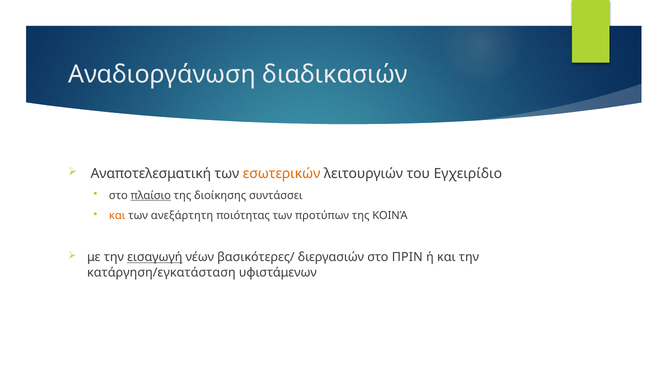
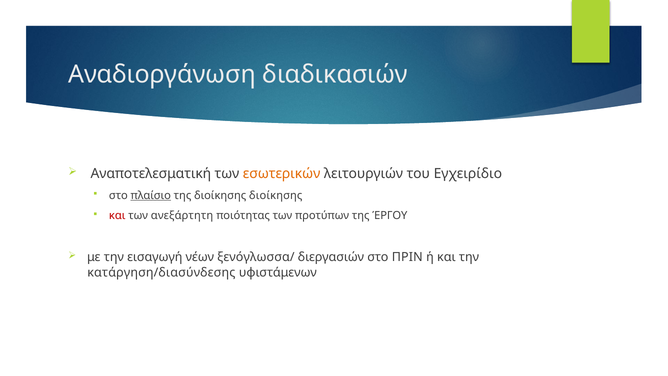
διοίκησης συντάσσει: συντάσσει -> διοίκησης (276, 195)
και colour: orange -> red (117, 216)
ΚΟΙΝΆ: ΚΟΙΝΆ -> ΈΡΓΟΥ (390, 216)
εισαγωγή underline: present -> none (155, 257)
βασικότερες/: βασικότερες/ -> ξενόγλωσσα/ (256, 257)
κατάργηση/εγκατάσταση: κατάργηση/εγκατάσταση -> κατάργηση/διασύνδεσης (161, 272)
